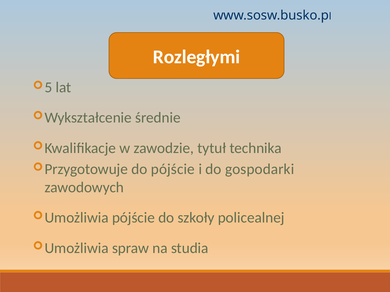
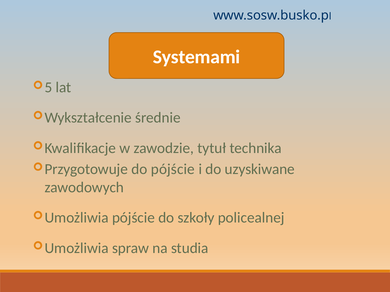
Rozległymi: Rozległymi -> Systemami (197, 57)
gospodarki: gospodarki -> uzyskiwane (260, 170)
